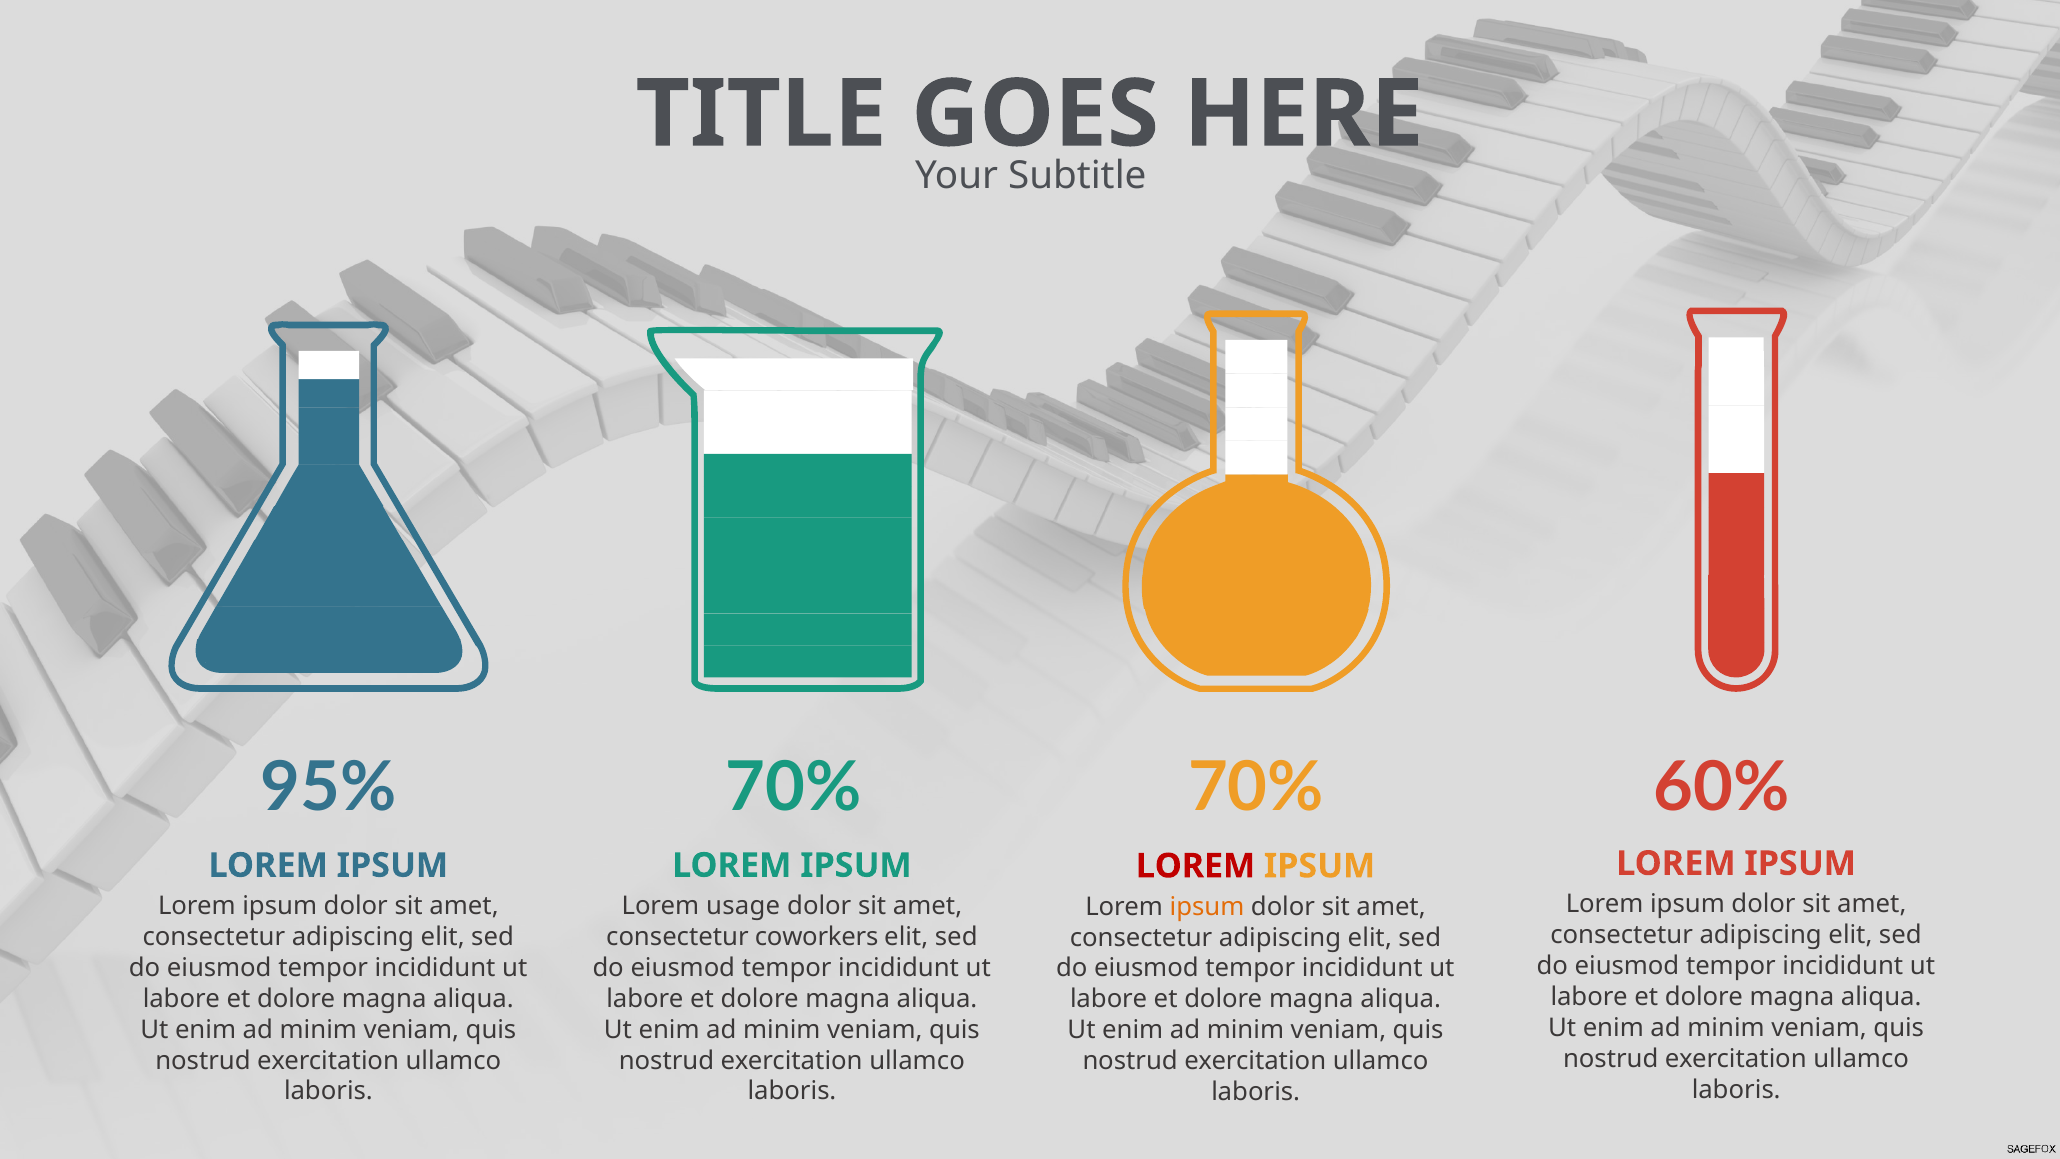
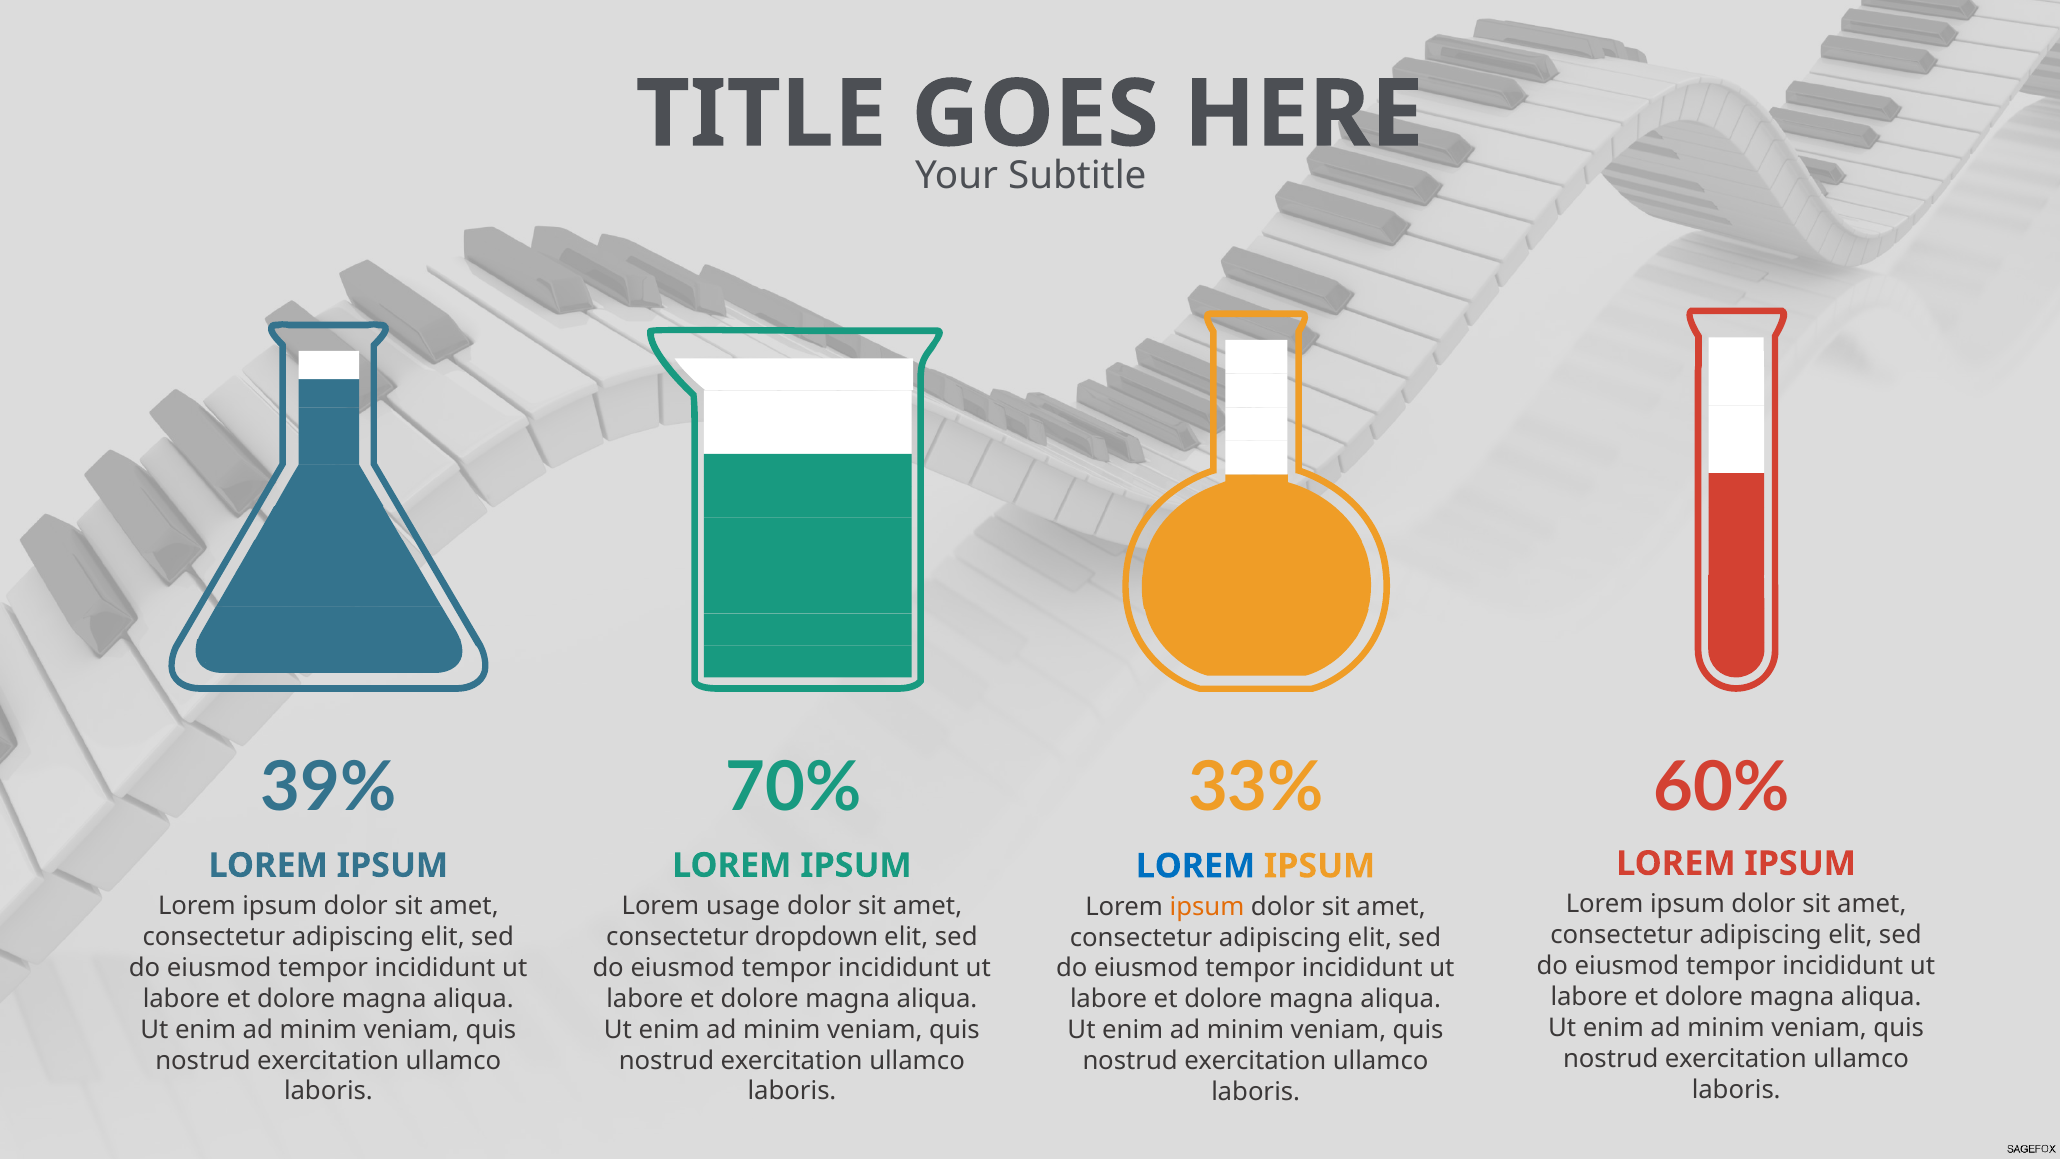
95%: 95% -> 39% (328, 788)
70% 70%: 70% -> 33% (1256, 788)
LOREM colour: red -> blue (1196, 866)
coworkers: coworkers -> dropdown (817, 937)
